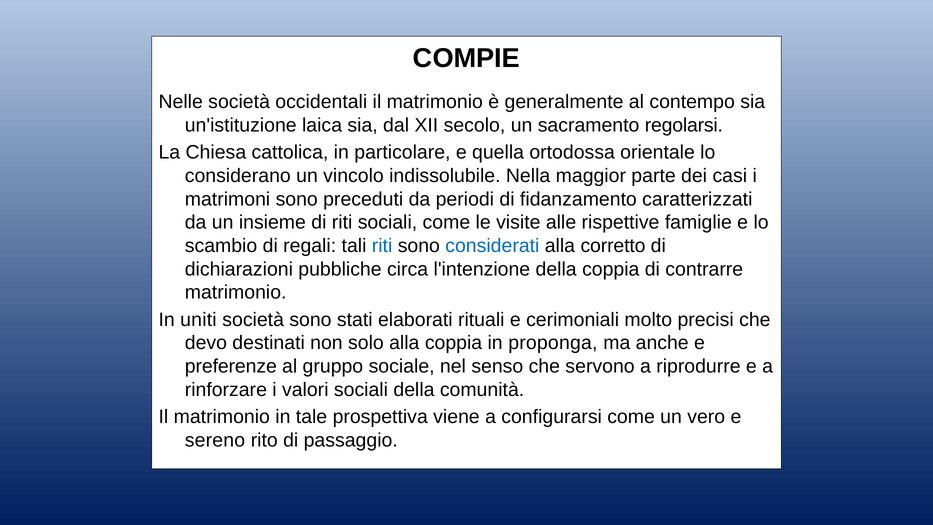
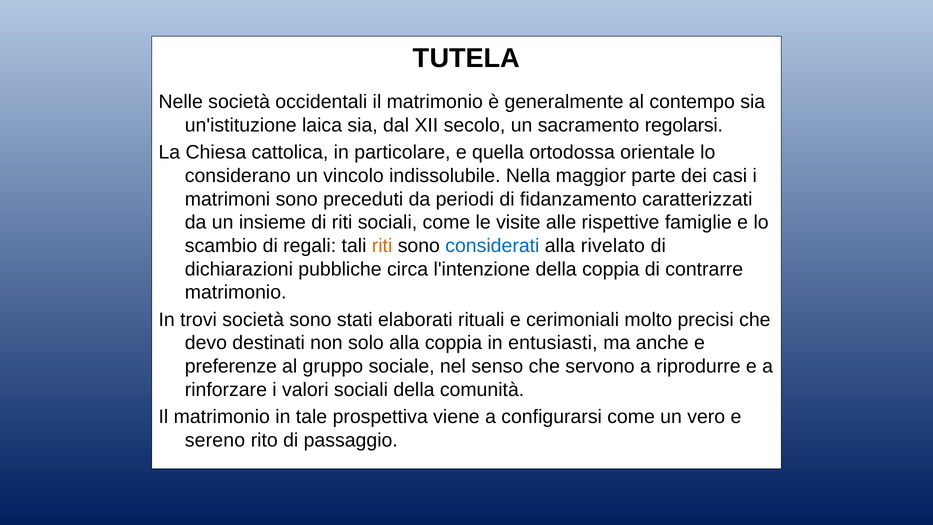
COMPIE: COMPIE -> TUTELA (467, 58)
riti colour: blue -> orange (382, 246)
corretto: corretto -> rivelato (613, 246)
uniti: uniti -> trovi (199, 320)
proponga: proponga -> entusiasti (553, 343)
